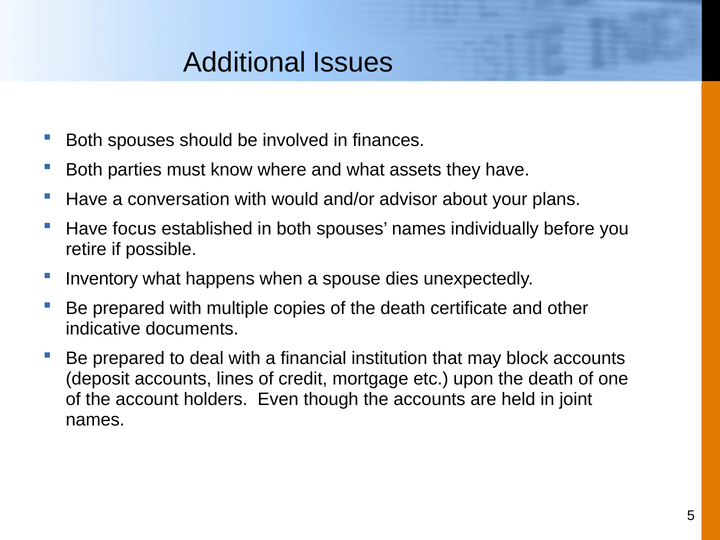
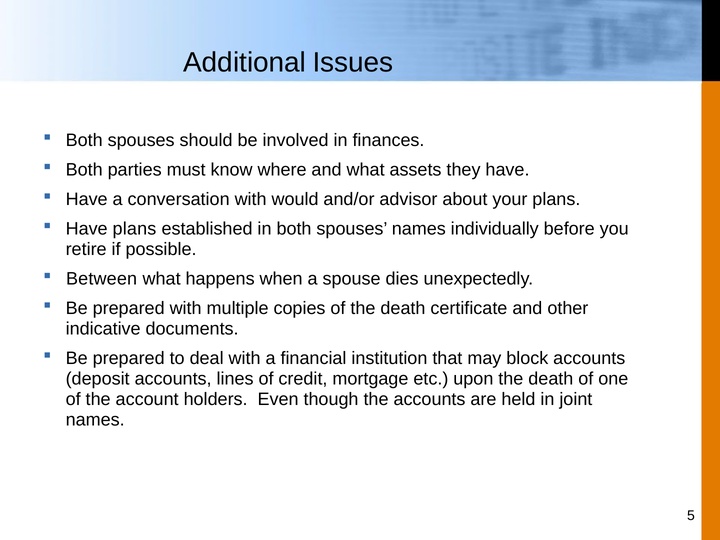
Have focus: focus -> plans (134, 229)
Inventory: Inventory -> Between (102, 279)
